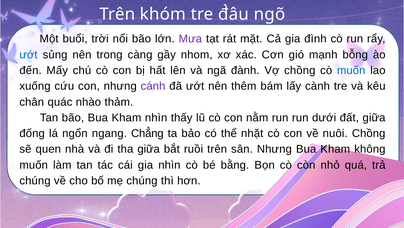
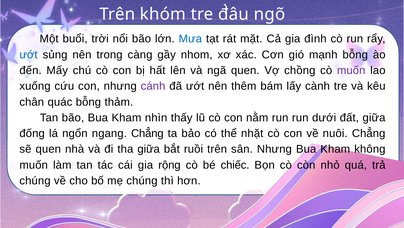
Mưa colour: purple -> blue (190, 39)
ngã đành: đành -> quen (245, 70)
muốn colour: blue -> purple (351, 70)
quác nhào: nhào -> bỗng (88, 102)
nuôi Chồng: Chồng -> Chẳng (369, 133)
gia nhìn: nhìn -> rộng (169, 164)
bằng: bằng -> chiếc (235, 164)
